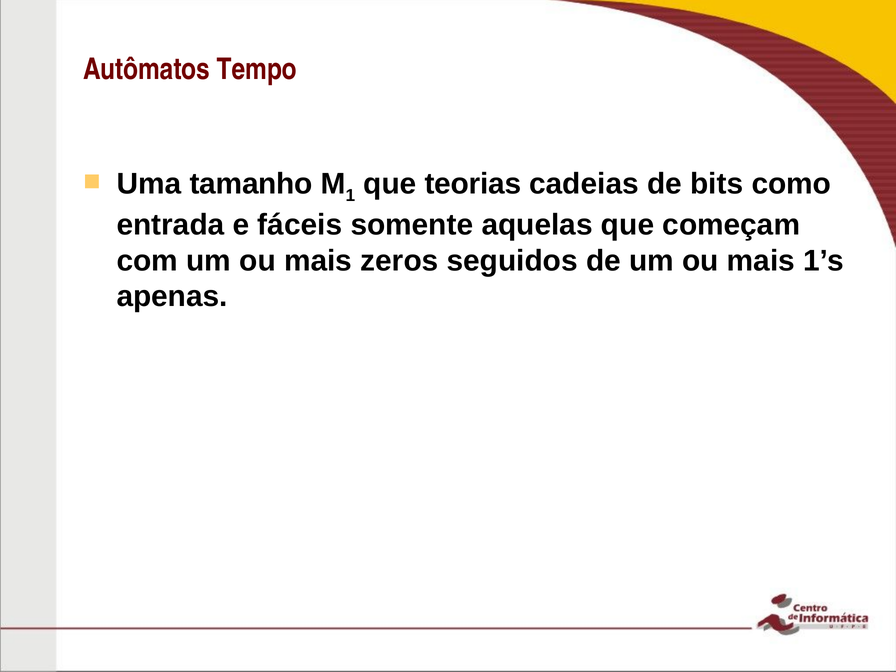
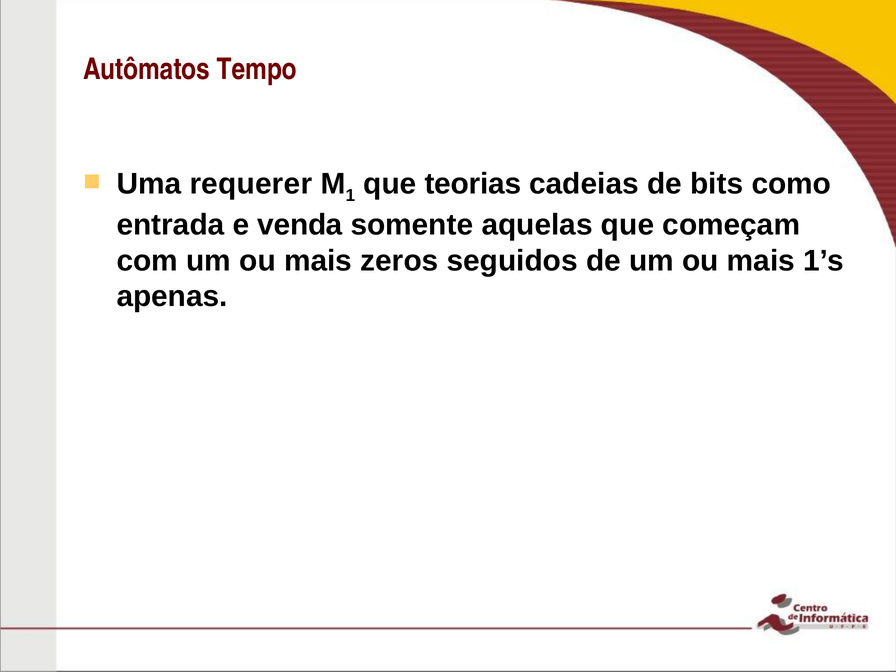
tamanho: tamanho -> requerer (251, 184)
fáceis: fáceis -> venda (300, 225)
